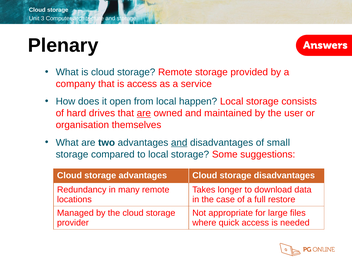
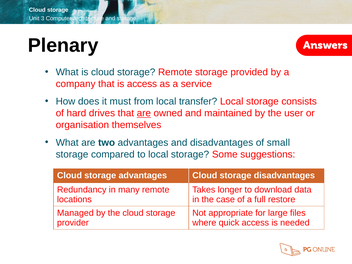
open: open -> must (120, 101)
happen: happen -> transfer (198, 101)
and underline: present -> none (179, 143)
